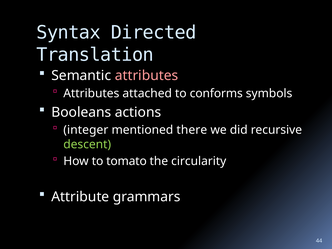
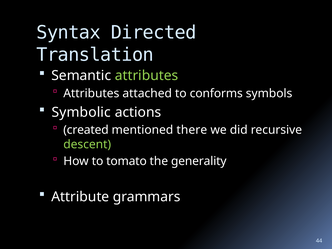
attributes colour: pink -> light green (146, 76)
Booleans: Booleans -> Symbolic (81, 112)
integer: integer -> created (86, 130)
circularity: circularity -> generality (199, 161)
